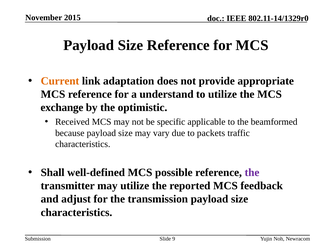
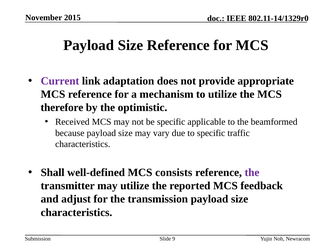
Current colour: orange -> purple (60, 81)
understand: understand -> mechanism (167, 94)
exchange: exchange -> therefore (62, 108)
to packets: packets -> specific (211, 133)
possible: possible -> consists (174, 173)
